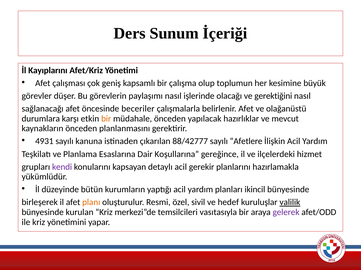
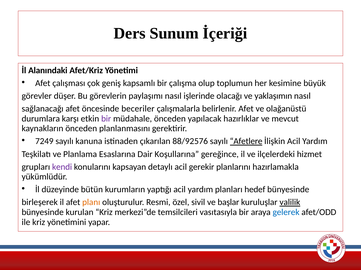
Kayıplarını: Kayıplarını -> Alanındaki (48, 71)
gerektiğini: gerektiğini -> yaklaşımın (273, 96)
bir colour: orange -> purple (106, 119)
4931: 4931 -> 7249 (44, 142)
88/42777: 88/42777 -> 88/92576 (190, 142)
Afetlere underline: none -> present (246, 142)
ikincil: ikincil -> hedef (255, 190)
hedef: hedef -> başlar (228, 203)
gelerek colour: purple -> blue (286, 213)
